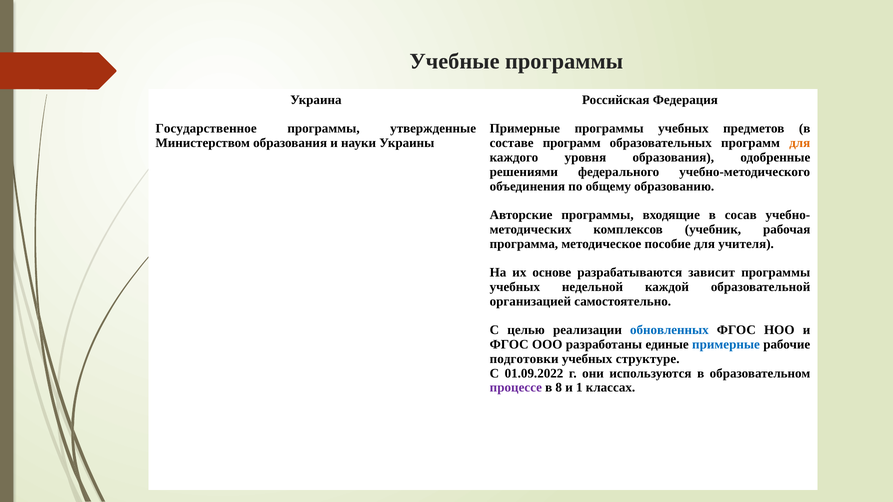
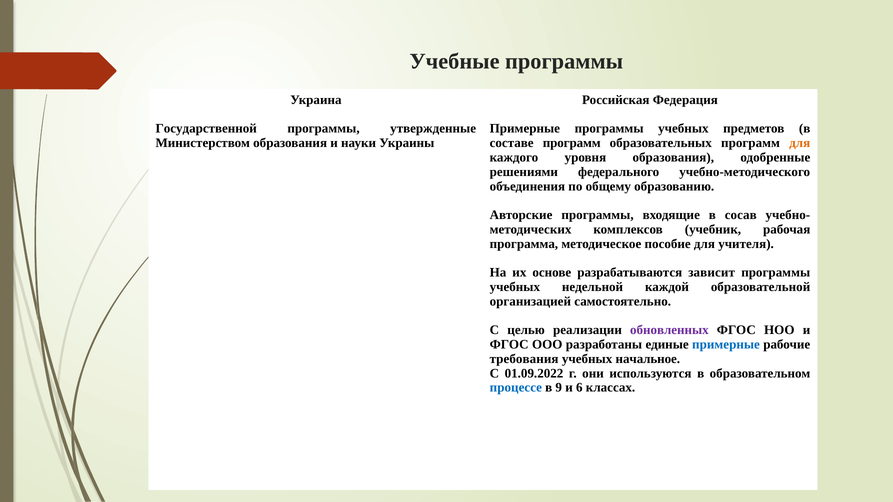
Государственное: Государственное -> Государственной (206, 129)
обновленных colour: blue -> purple (669, 330)
подготовки: подготовки -> требования (524, 359)
структуре: структуре -> начальное (648, 359)
процессе colour: purple -> blue (516, 388)
8: 8 -> 9 (559, 388)
1: 1 -> 6 (579, 388)
